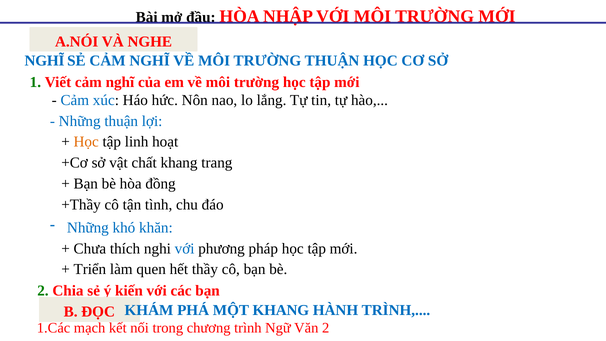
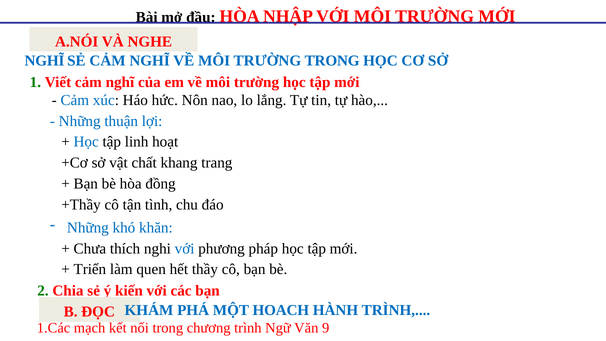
TRƯỜNG THUẬN: THUẬN -> TRONG (332, 61)
Học colour: orange -> blue (86, 142)
MỘT KHANG: KHANG -> HOACH (281, 310)
Văn 2: 2 -> 9 (326, 328)
